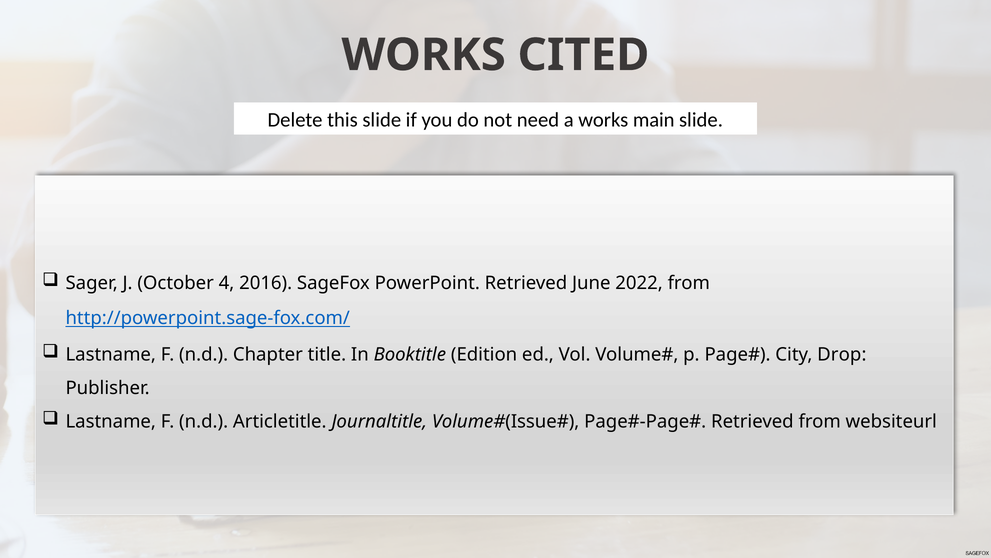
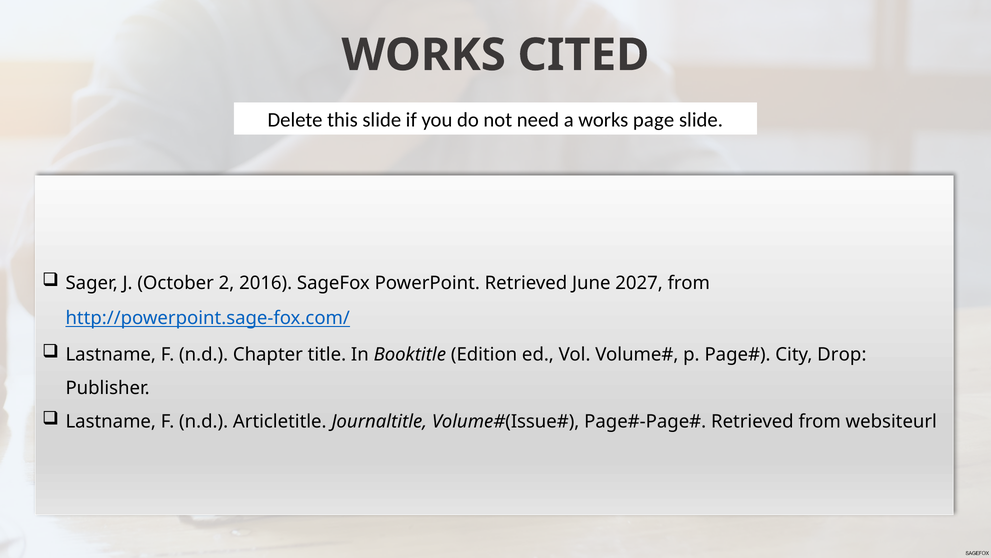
main: main -> page (654, 120)
4: 4 -> 2 (227, 283)
2022: 2022 -> 2027 (639, 283)
